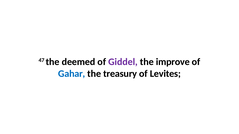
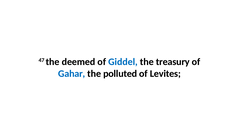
Giddel colour: purple -> blue (123, 62)
improve: improve -> treasury (173, 62)
treasury: treasury -> polluted (120, 74)
